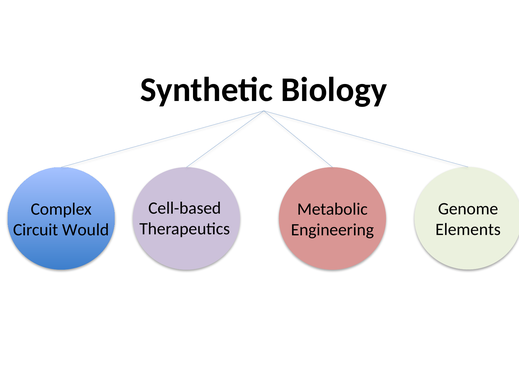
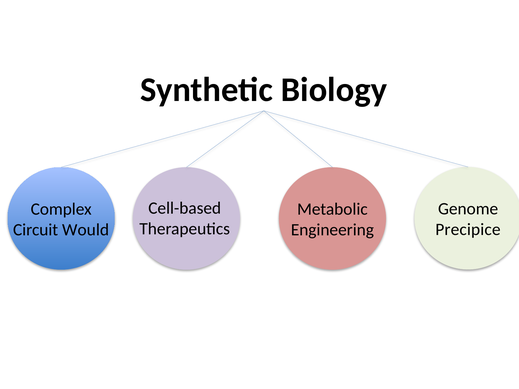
Elements: Elements -> Precipice (468, 230)
